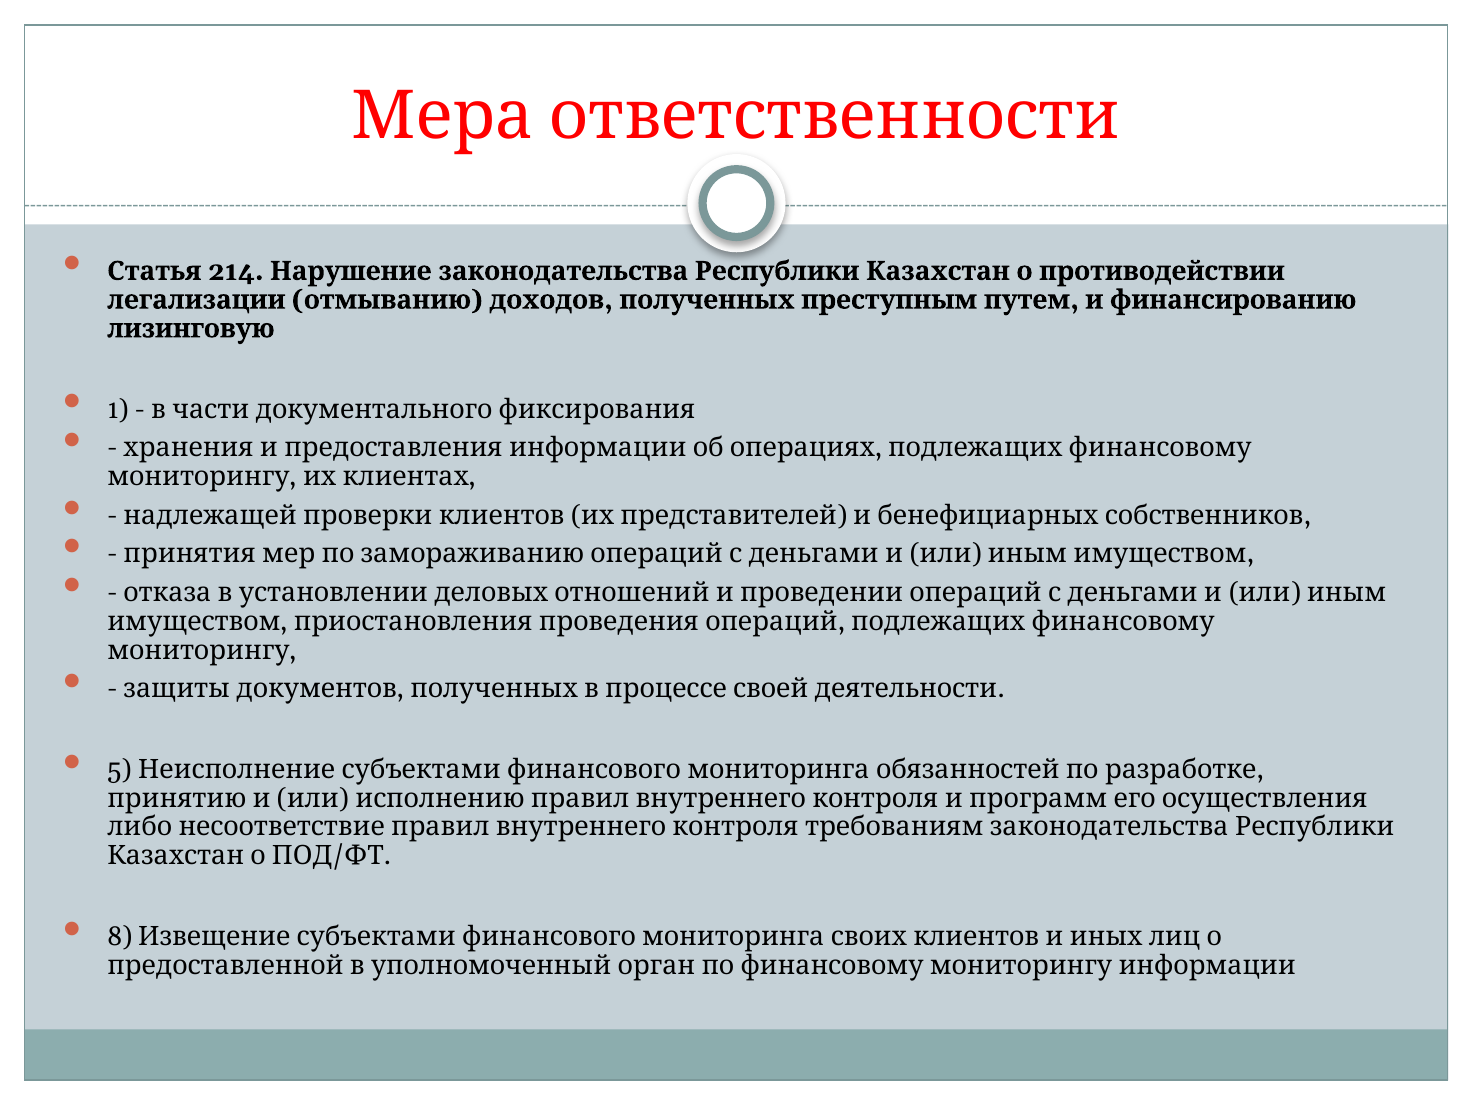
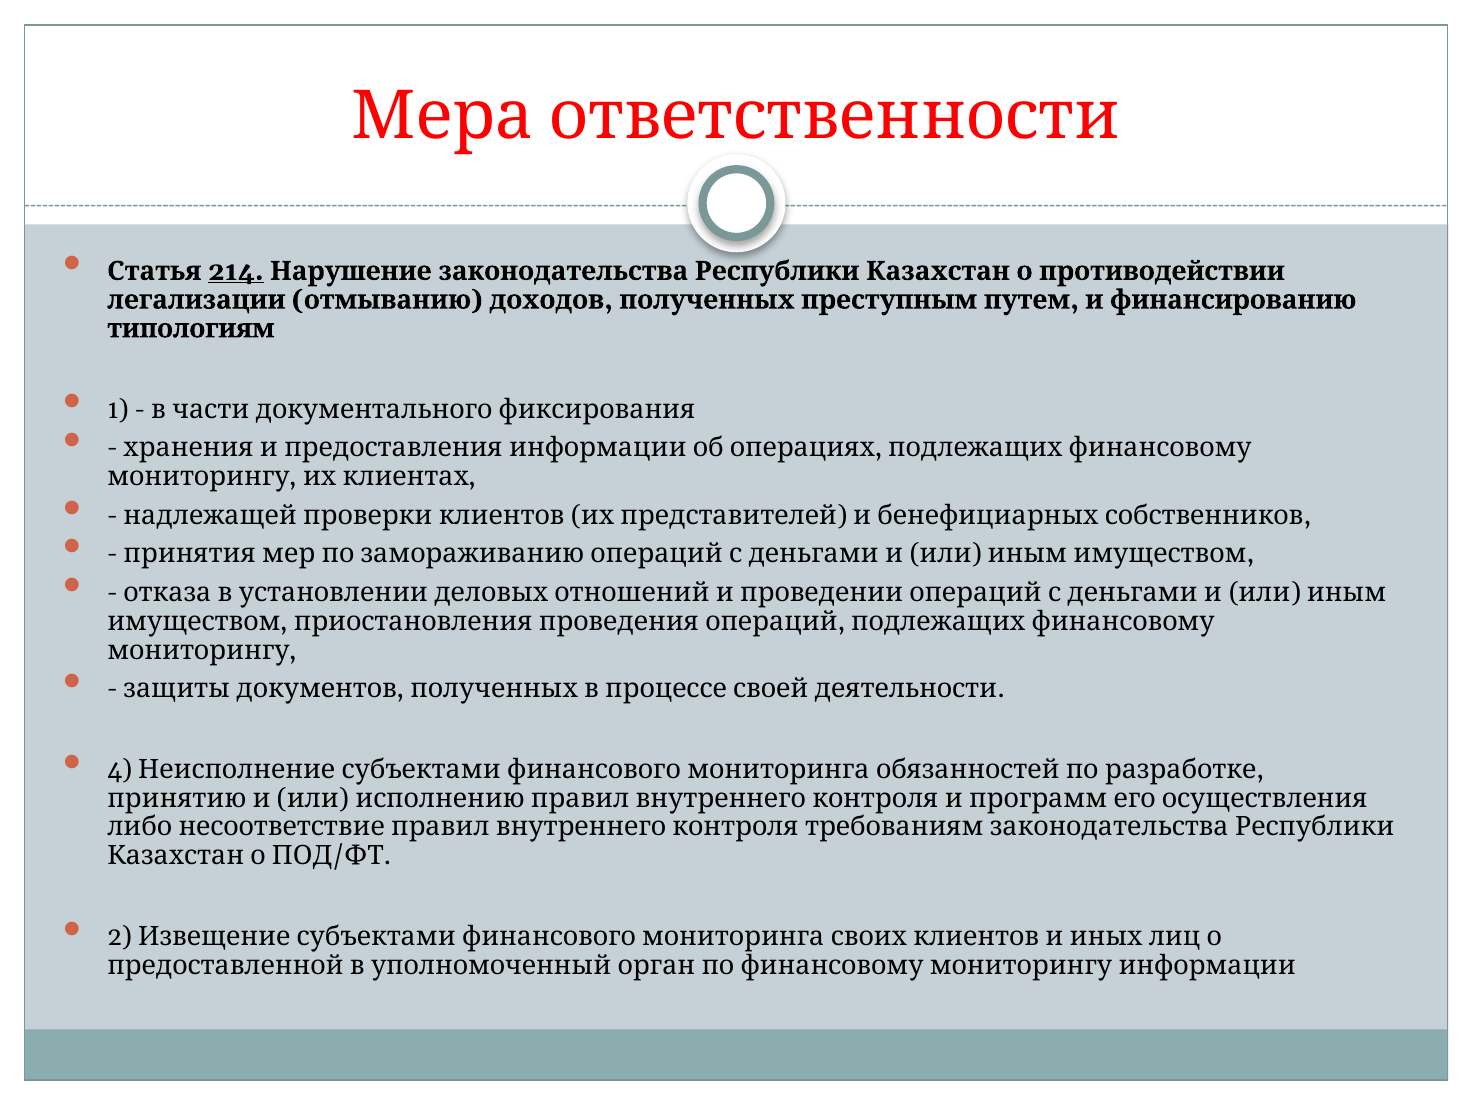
214 underline: none -> present (236, 271)
лизинговую: лизинговую -> типологиям (191, 329)
5: 5 -> 4 (120, 769)
8: 8 -> 2 (120, 936)
